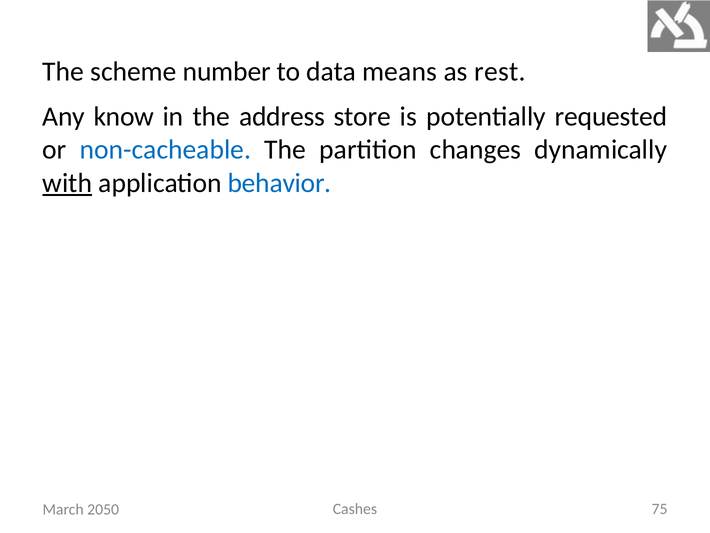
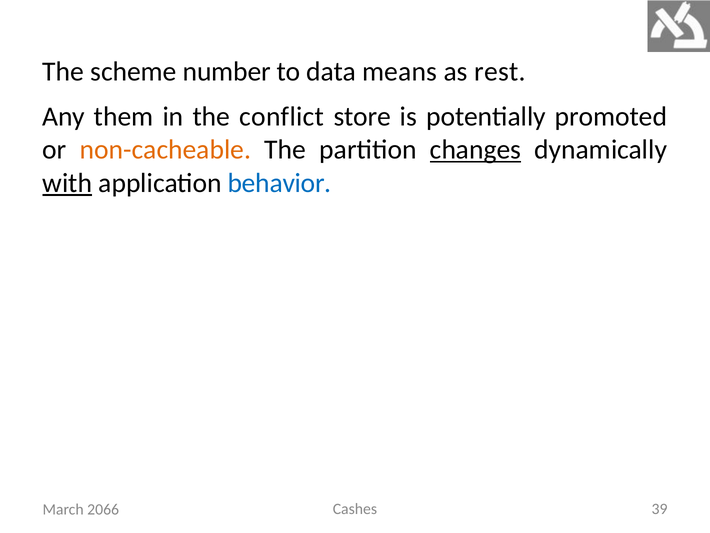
know: know -> them (124, 117)
address: address -> conflict (282, 117)
requested: requested -> promoted (611, 117)
non-cacheable colour: blue -> orange (165, 150)
changes underline: none -> present (475, 150)
75: 75 -> 39 (660, 509)
2050: 2050 -> 2066 (103, 509)
